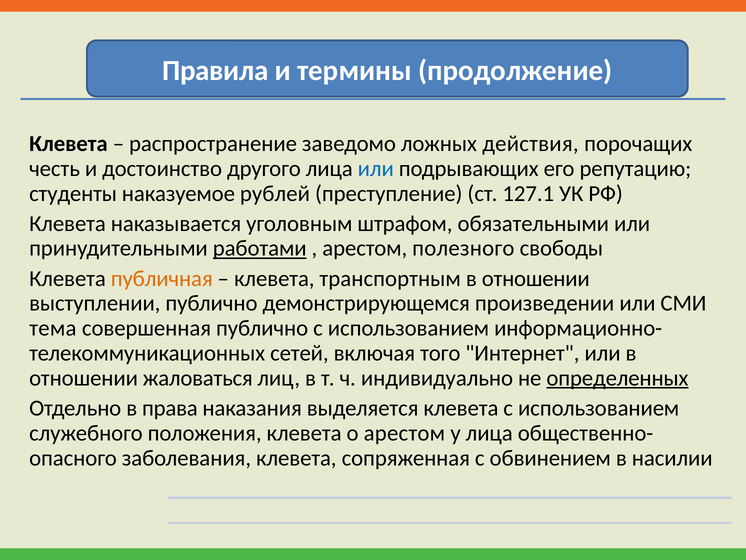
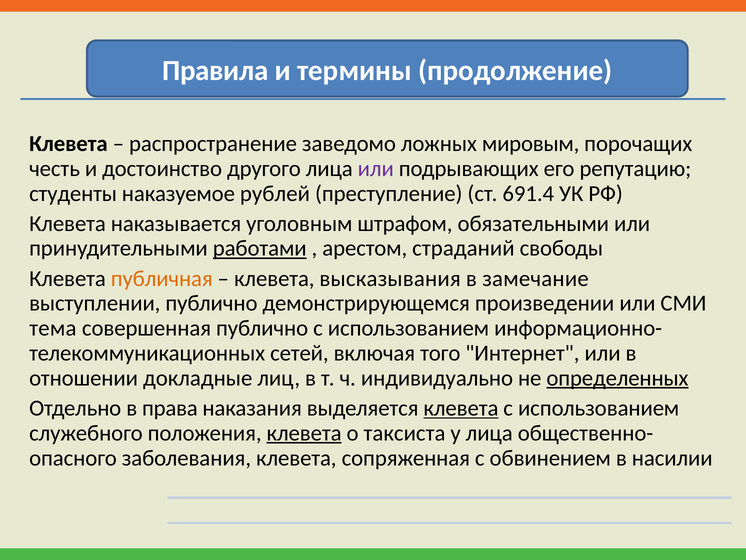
действия: действия -> мировым (531, 144)
или colour: blue -> purple (376, 168)
127.1: 127.1 -> 691.4 (528, 193)
полезного: полезного -> страданий (463, 248)
транспортным: транспортным -> высказывания (390, 278)
отношении: отношении -> замечание (536, 278)
жаловаться: жаловаться -> докладные (198, 378)
клевета underline: none -> present (461, 408)
клевета underline: none -> present (304, 433)
о арестом: арестом -> таксиста (404, 433)
